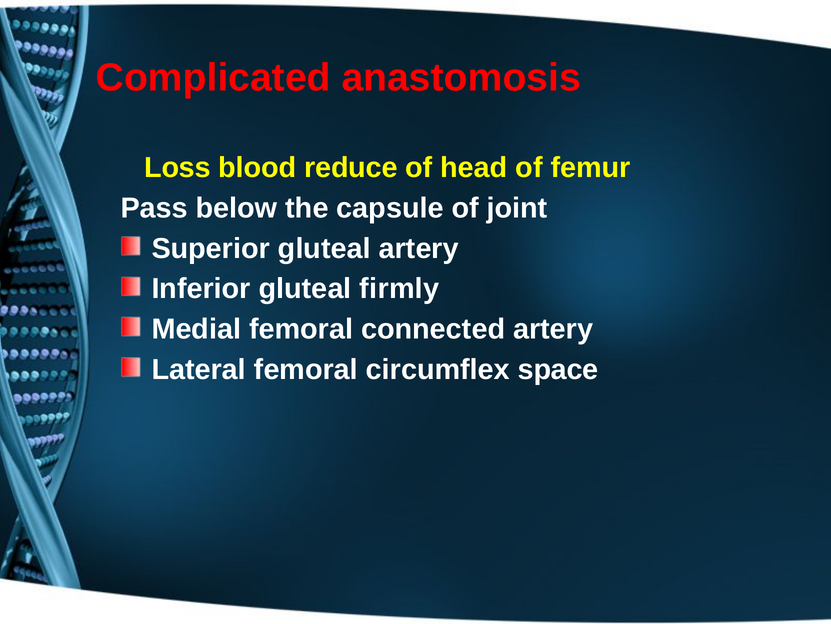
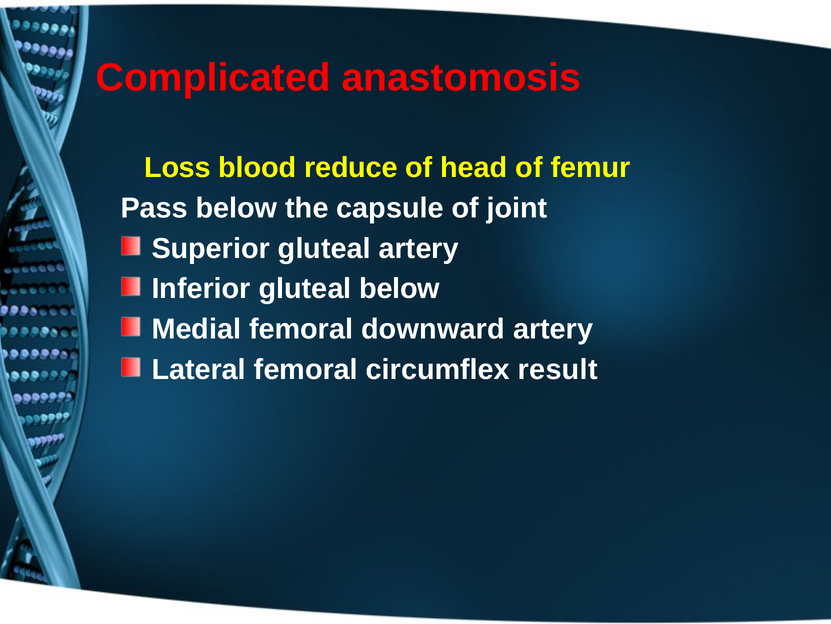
gluteal firmly: firmly -> below (400, 289)
connected: connected -> downward (433, 329)
space: space -> result (558, 369)
